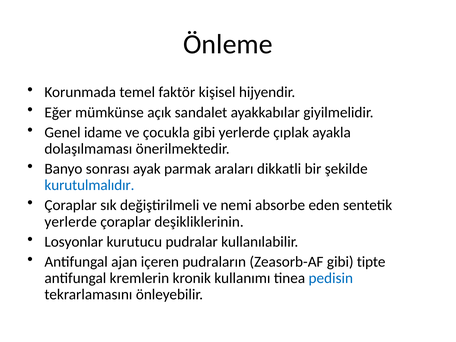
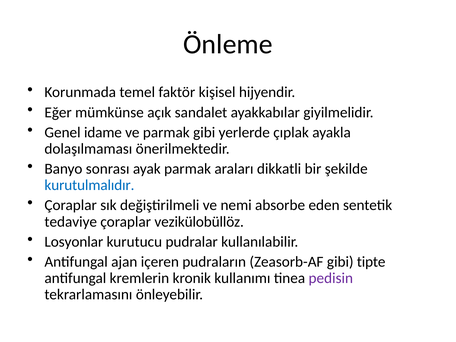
ve çocukla: çocukla -> parmak (166, 132)
yerlerde: yerlerde -> tedaviye (71, 222)
deşikliklerinin: deşikliklerinin -> vezikülobüllöz (199, 222)
pedisin colour: blue -> purple (331, 278)
